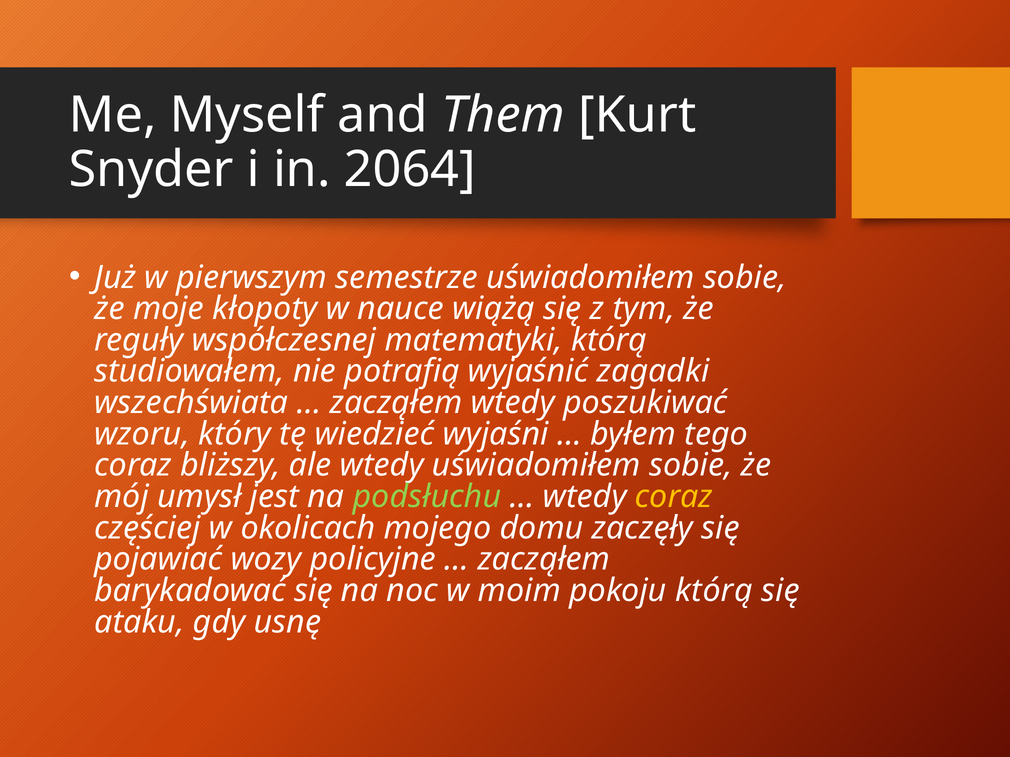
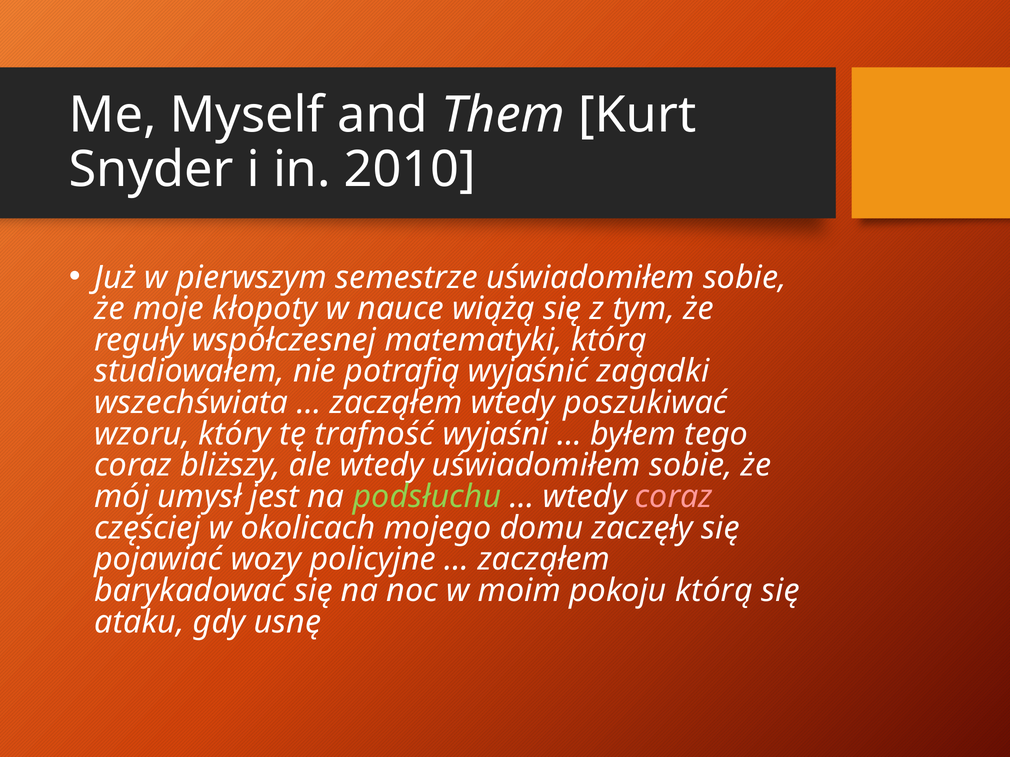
2064: 2064 -> 2010 (410, 170)
wiedzieć: wiedzieć -> trafność (374, 434)
coraz colour: yellow -> pink (674, 497)
